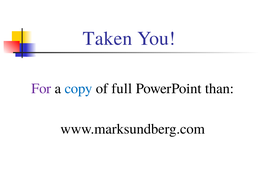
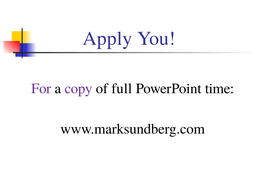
Taken: Taken -> Apply (107, 38)
copy colour: blue -> purple (78, 89)
than: than -> time (220, 89)
